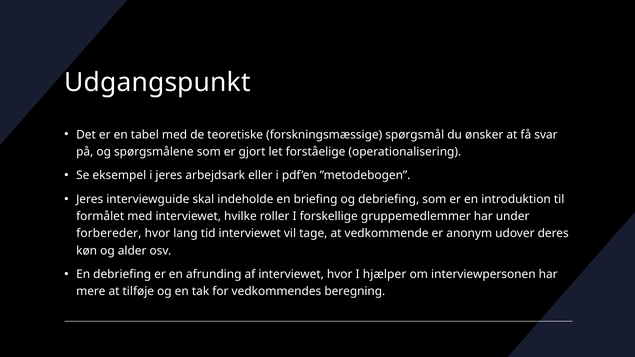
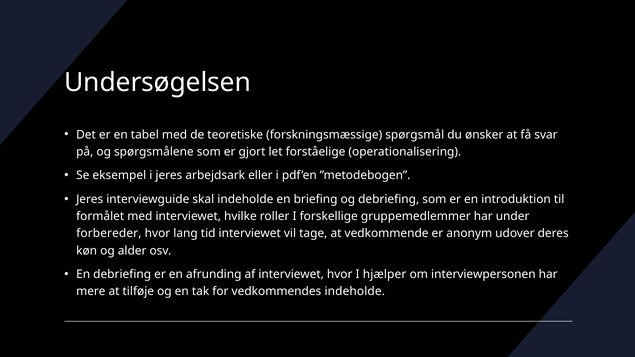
Udgangspunkt: Udgangspunkt -> Undersøgelsen (158, 83)
vedkommendes beregning: beregning -> indeholde (355, 292)
